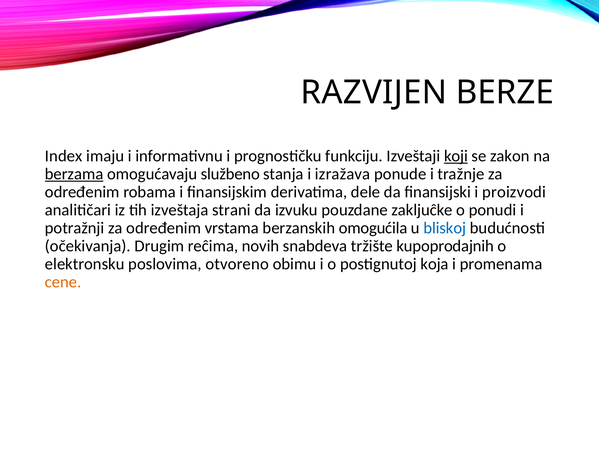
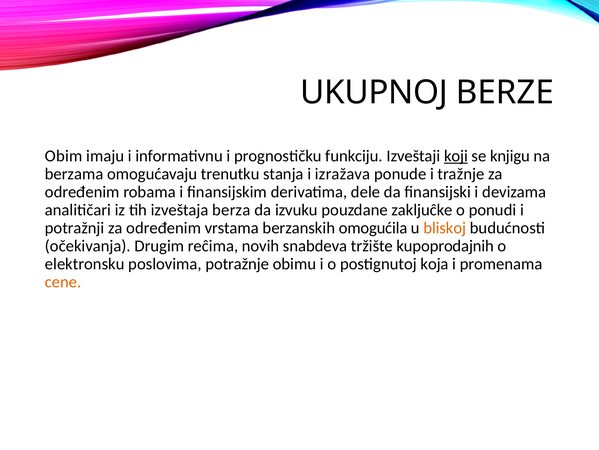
RAZVIJEN: RAZVIJEN -> UKUPNOJ (374, 92)
Index: Index -> Obim (64, 156)
zakon: zakon -> knjigu (510, 156)
berzama underline: present -> none (74, 174)
službeno: službeno -> trenutku (230, 174)
proizvodi: proizvodi -> devizama (514, 192)
strani: strani -> berza (231, 210)
bliskoj colour: blue -> orange (445, 228)
otvoreno: otvoreno -> potražnje (237, 264)
